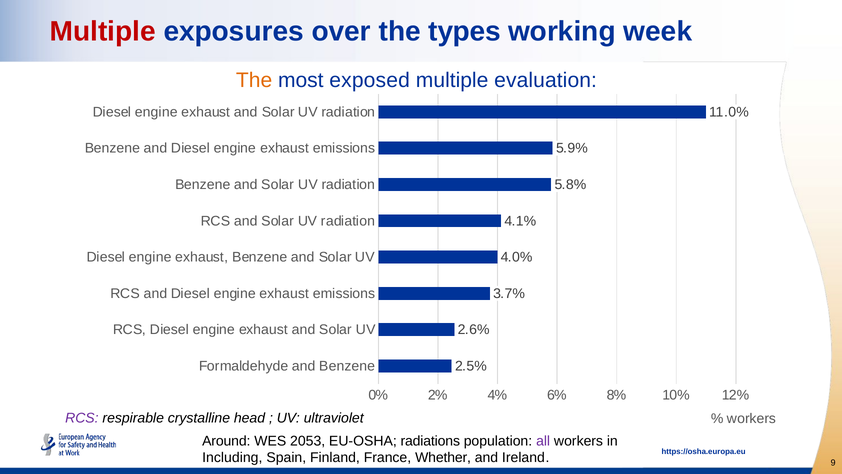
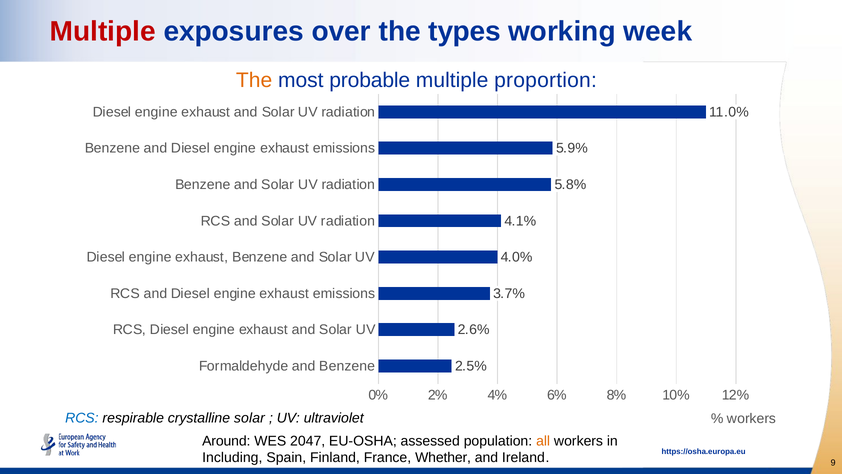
exposed: exposed -> probable (370, 80)
evaluation: evaluation -> proportion (546, 80)
RCS colour: purple -> blue (82, 418)
crystalline head: head -> solar (249, 418)
2053: 2053 -> 2047 (308, 441)
radiations: radiations -> assessed (430, 441)
all colour: purple -> orange (543, 441)
